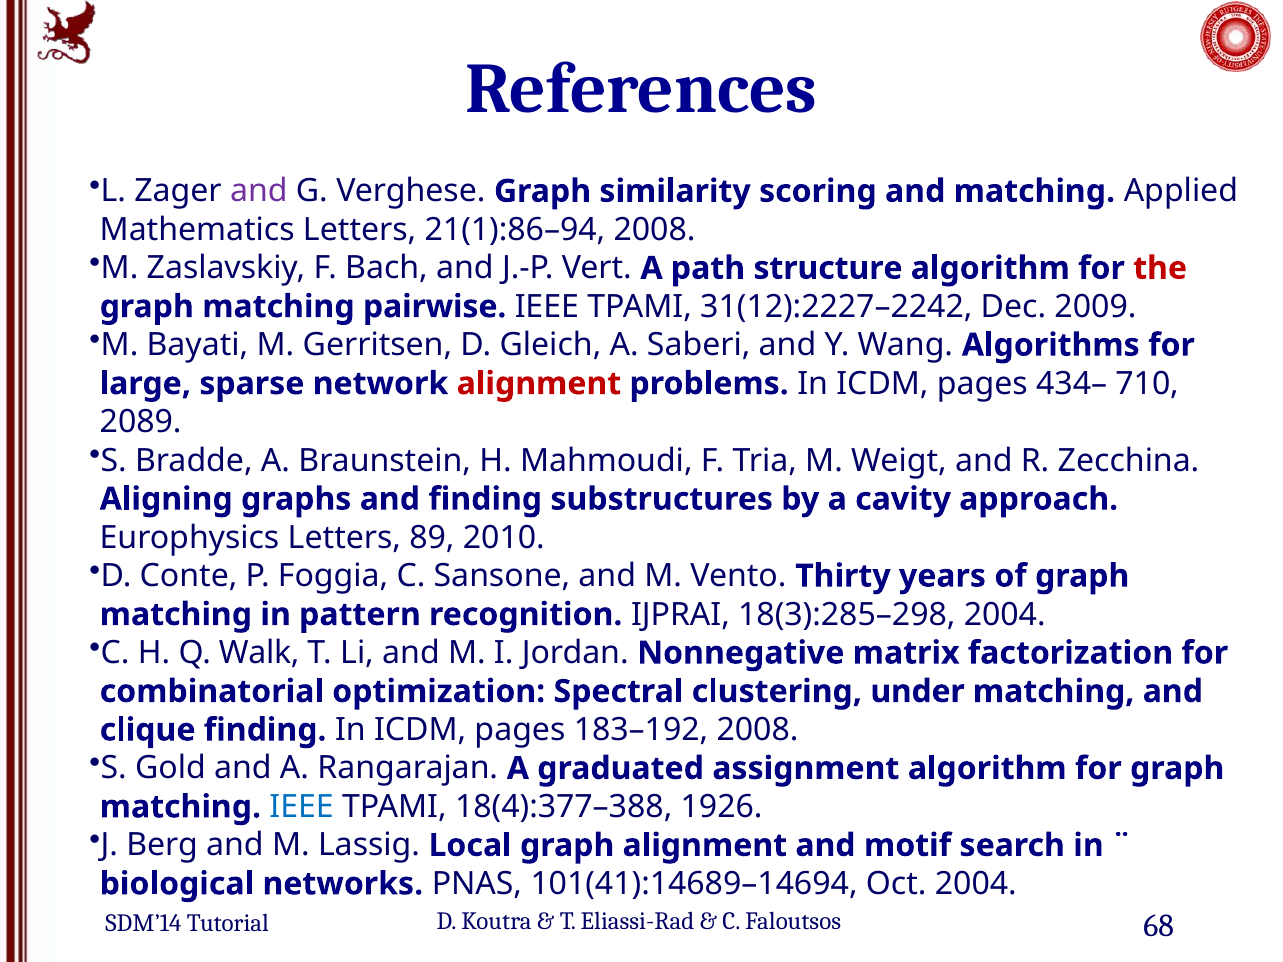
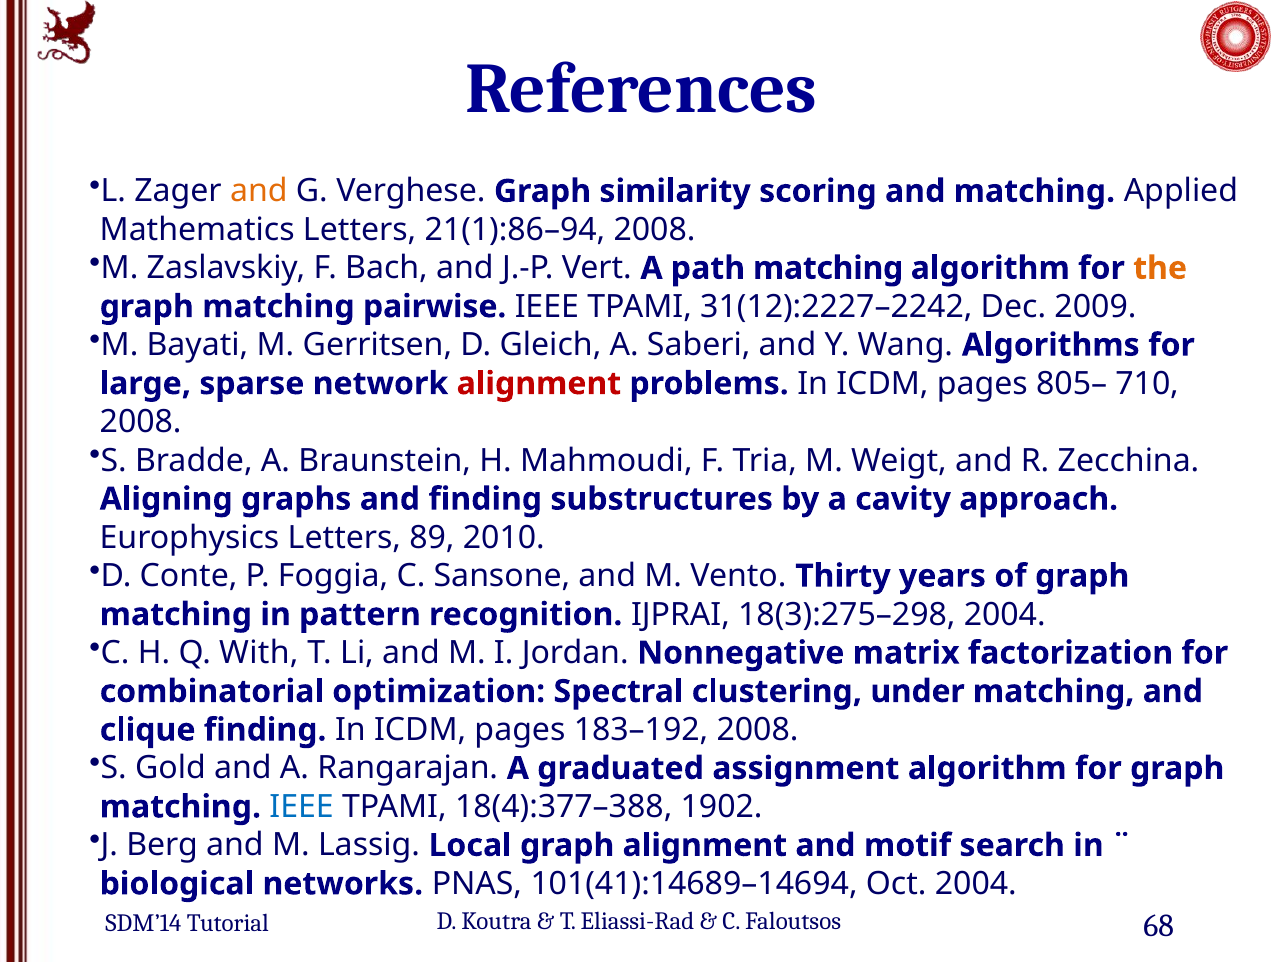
and colour: purple -> orange (259, 191)
path structure: structure -> matching (828, 268)
the colour: red -> orange (1160, 268)
434–: 434– -> 805– (1072, 384)
2089: 2089 -> 2008 (141, 422)
18(3):285–298: 18(3):285–298 -> 18(3):275–298 (847, 615)
Walk: Walk -> With (259, 653)
1926: 1926 -> 1902 (722, 807)
